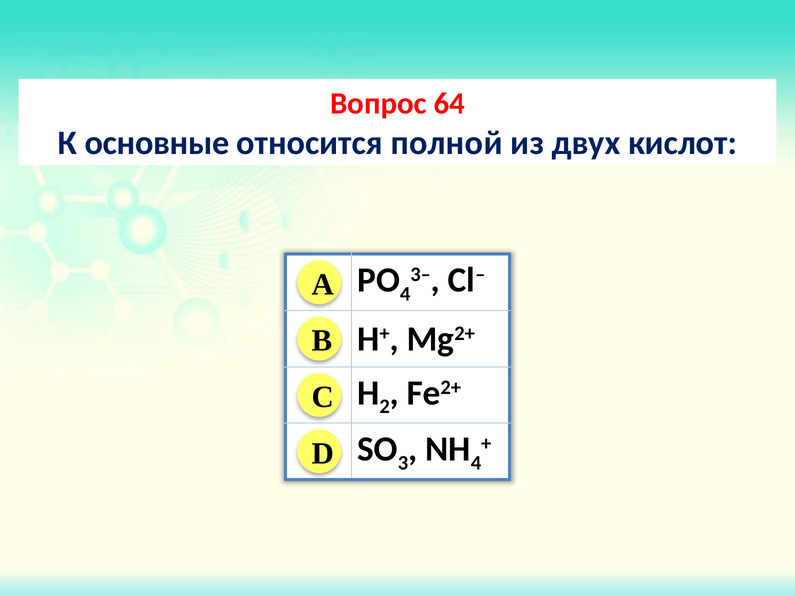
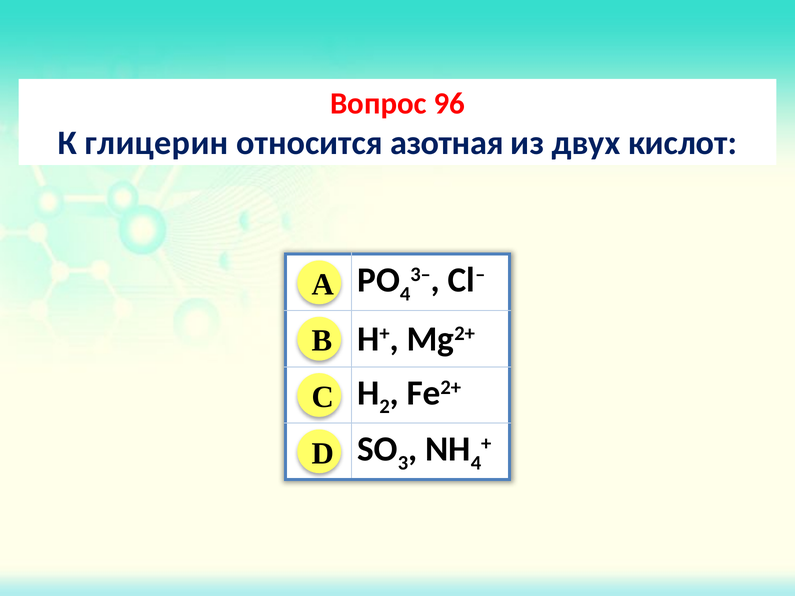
64: 64 -> 96 (449, 104)
основные: основные -> глицерин (157, 143)
полной: полной -> азотная (447, 143)
